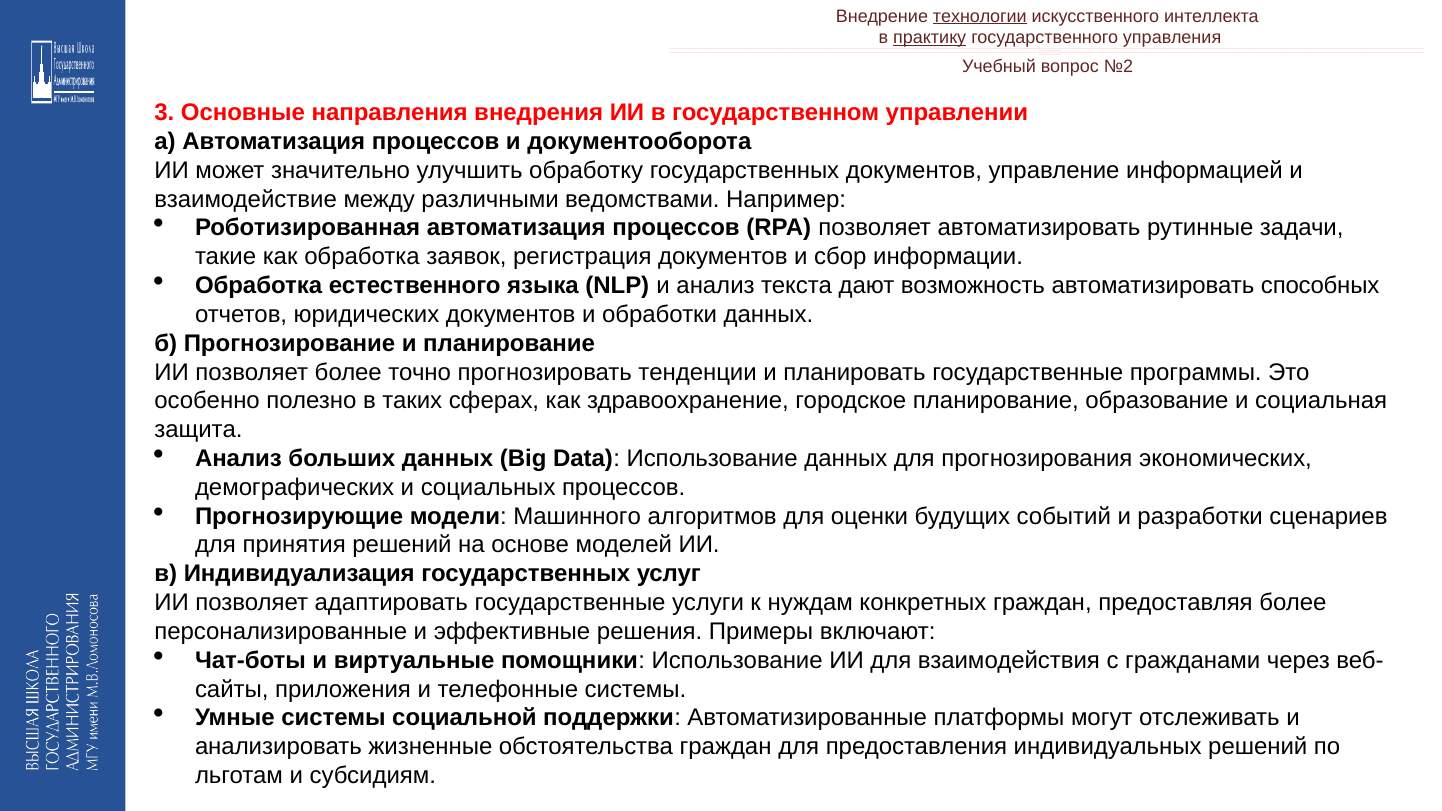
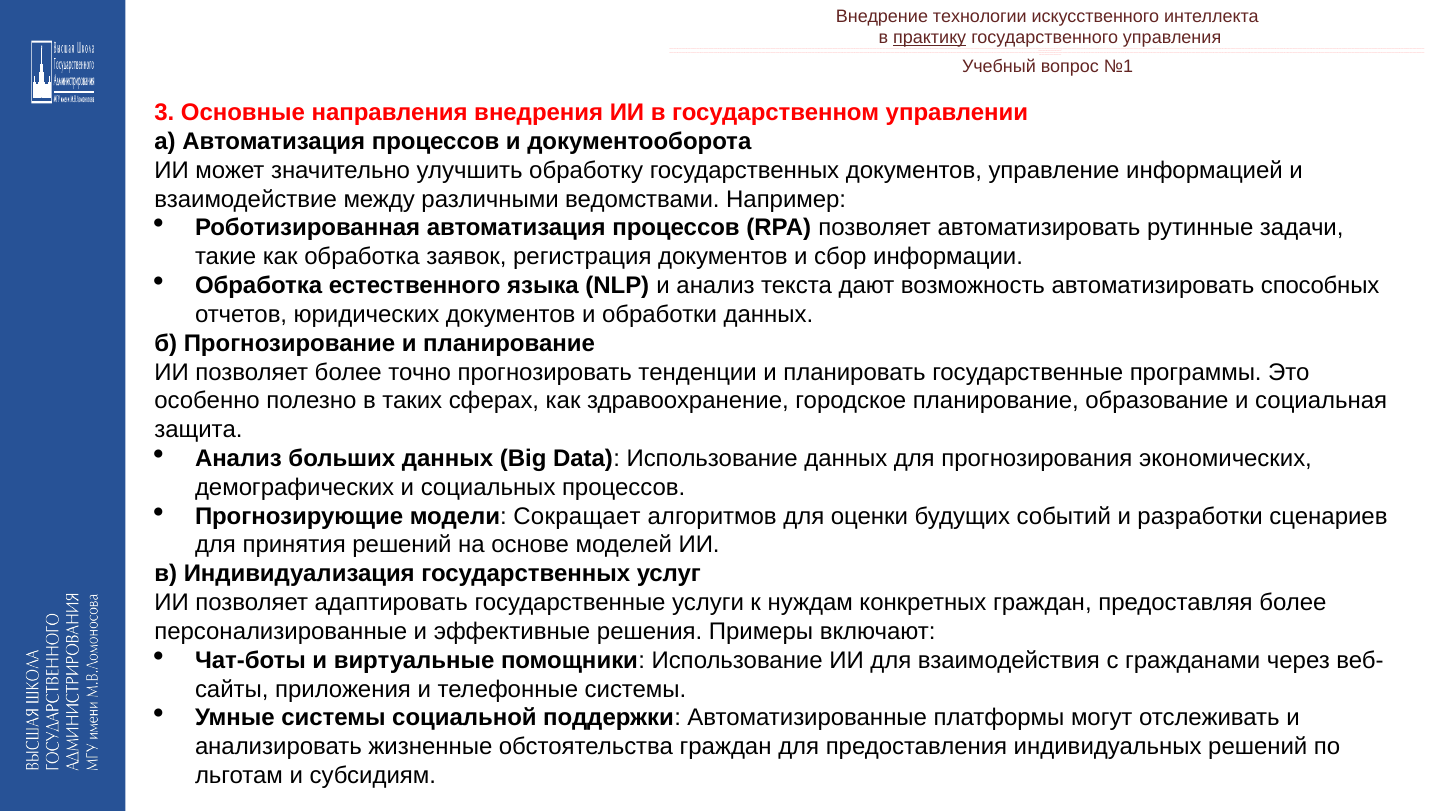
технологии underline: present -> none (980, 16)
№2: №2 -> №1 (1119, 67)
Машинного: Машинного -> Сокращает (577, 516)
